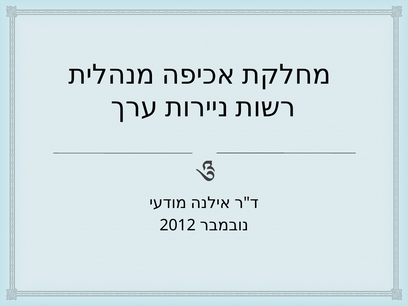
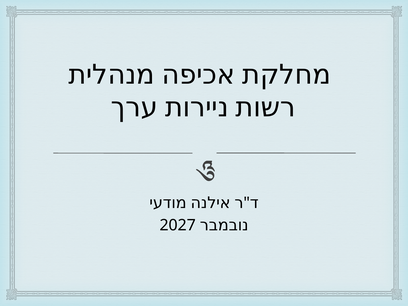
2012: 2012 -> 2027 (178, 225)
